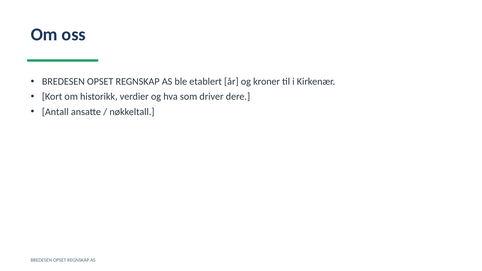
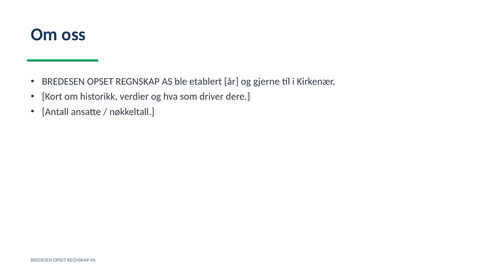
kroner: kroner -> gjerne (267, 82)
